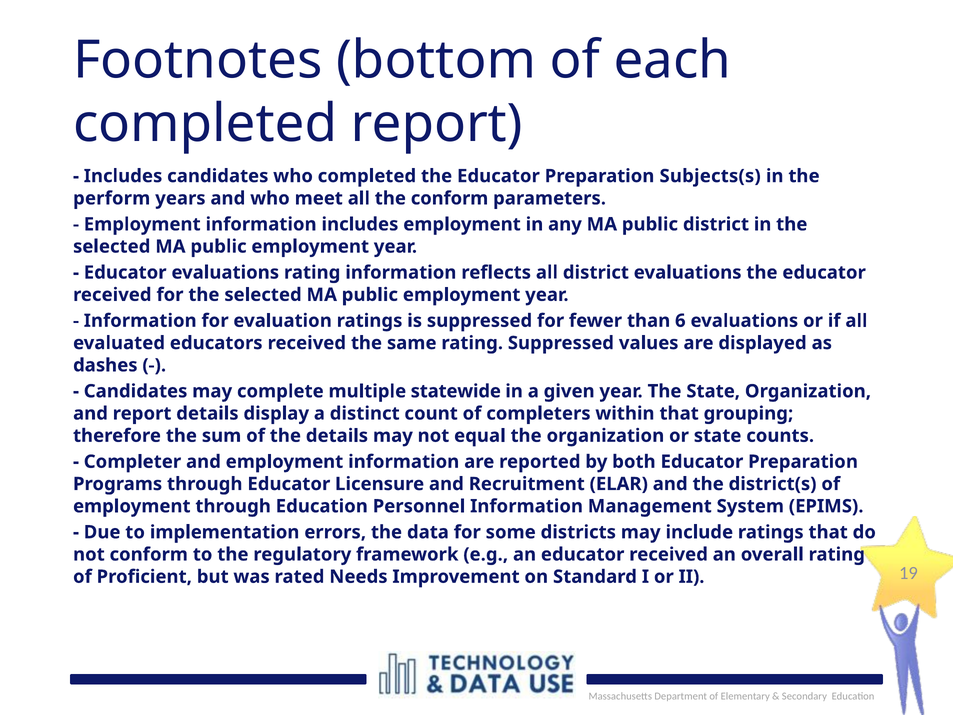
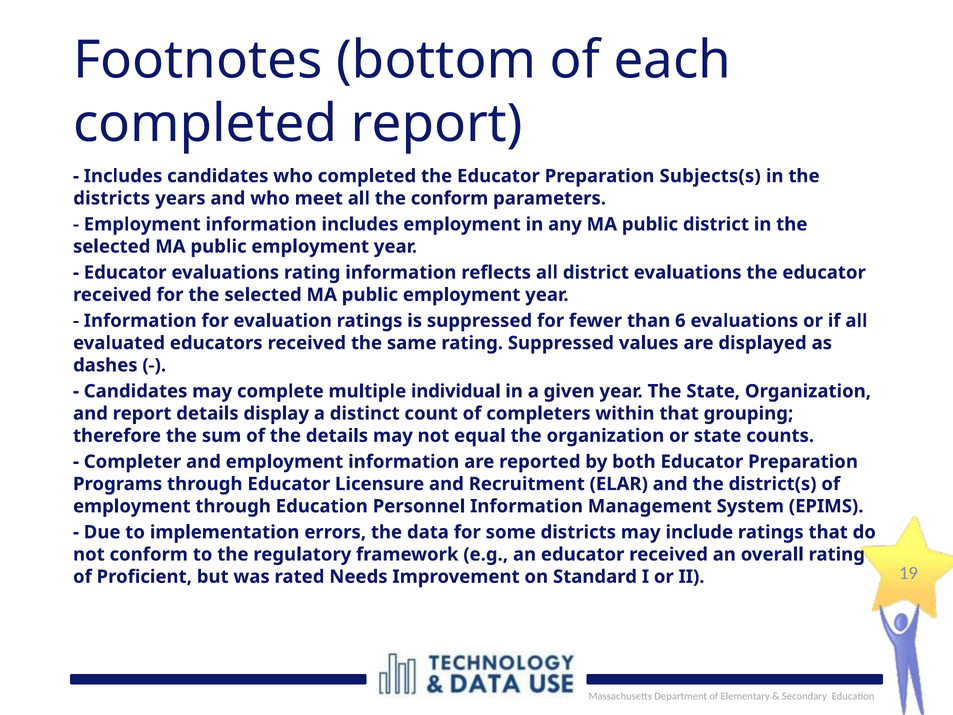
perform: perform -> districts (112, 198)
statewide: statewide -> individual (456, 391)
